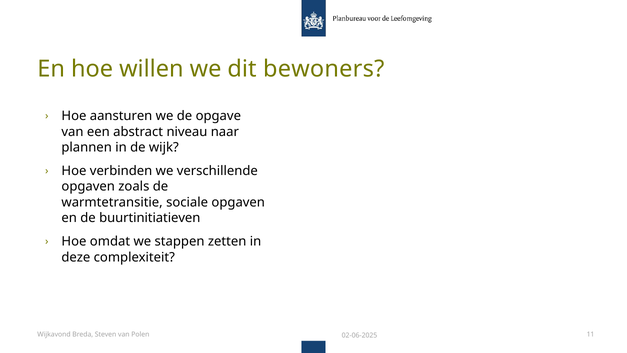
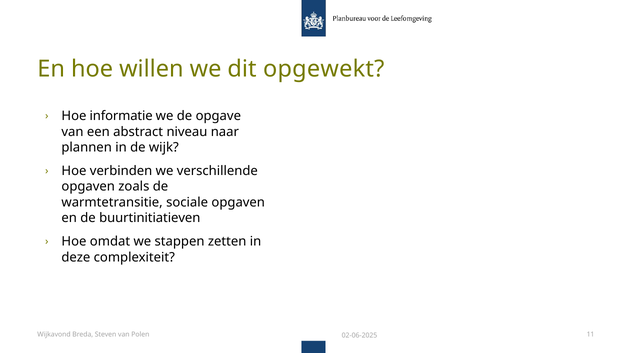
bewoners: bewoners -> opgewekt (324, 69)
aansturen: aansturen -> informatie (121, 116)
